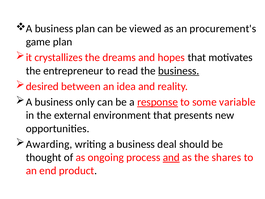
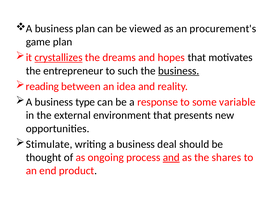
crystallizes underline: none -> present (59, 57)
read: read -> such (128, 71)
desired: desired -> reading (42, 86)
only: only -> type (85, 102)
response underline: present -> none (158, 102)
Awarding: Awarding -> Stimulate (49, 144)
